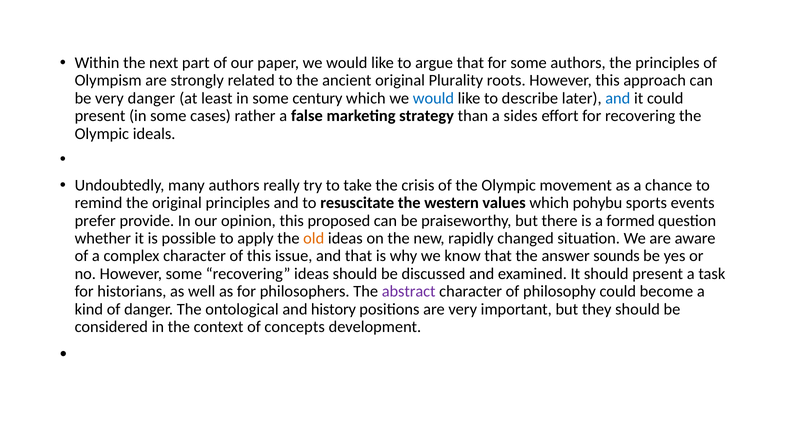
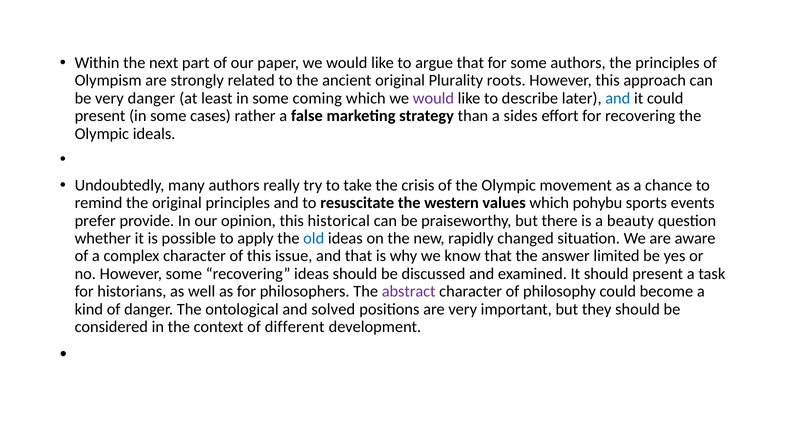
century: century -> coming (317, 98)
would colour: blue -> purple (433, 98)
proposed: proposed -> historical (339, 221)
formed: formed -> beauty (630, 221)
old colour: orange -> blue (314, 238)
sounds: sounds -> limited (617, 256)
history: history -> solved (333, 309)
concepts: concepts -> different (295, 327)
